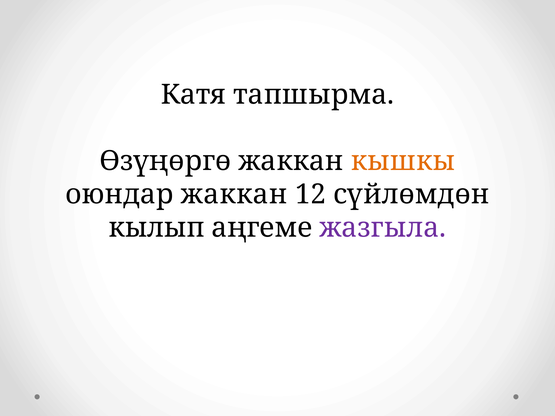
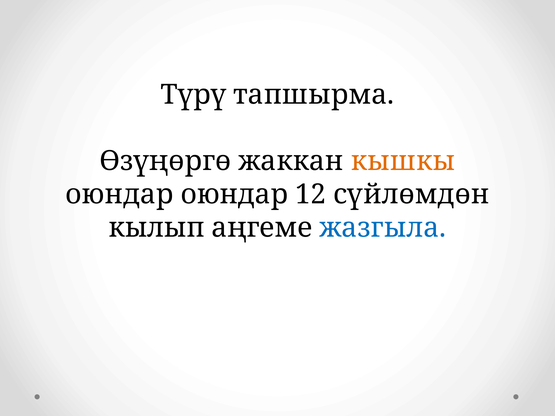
Катя: Катя -> Түрү (193, 95)
оюндар жаккан: жаккан -> оюндар (234, 195)
жазгыла colour: purple -> blue (383, 228)
